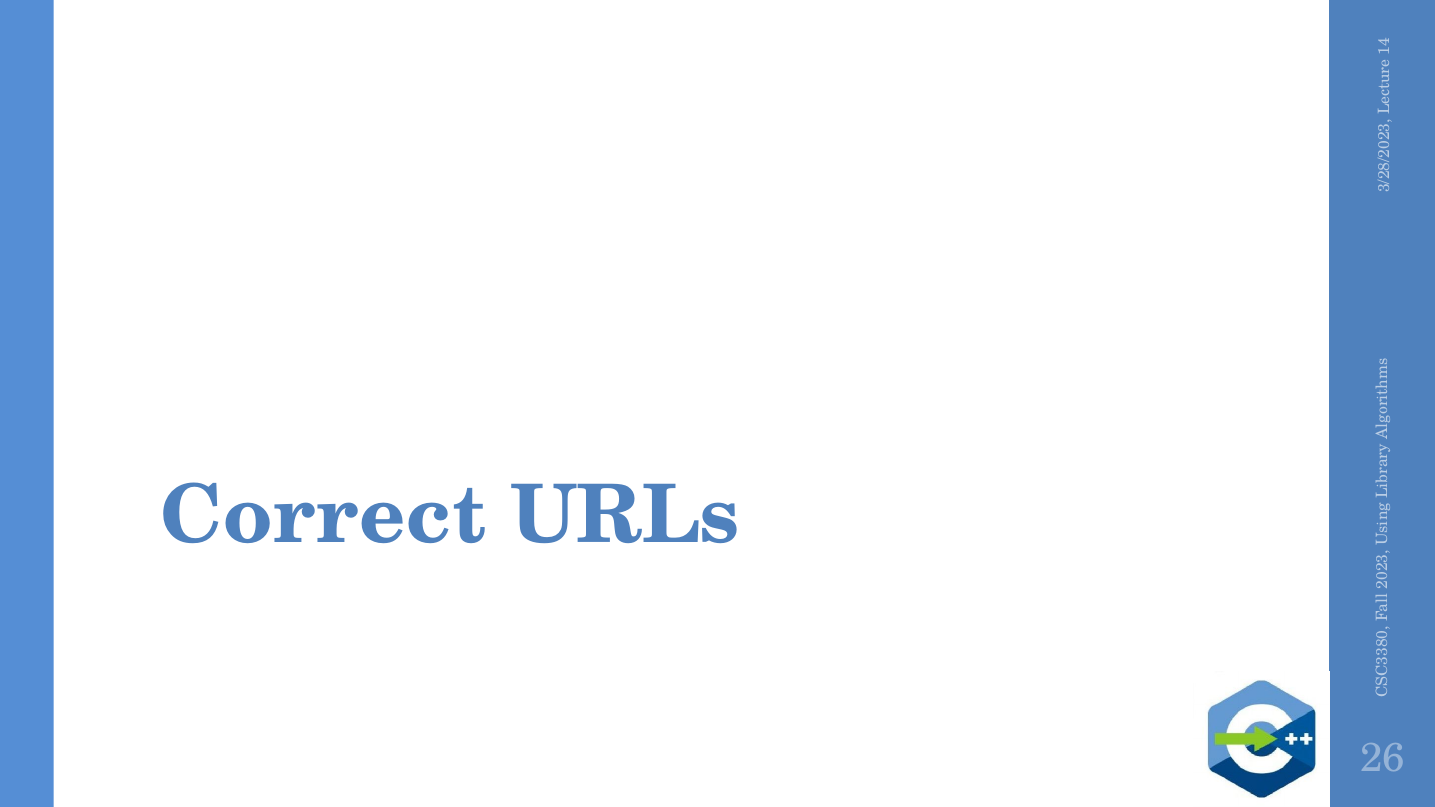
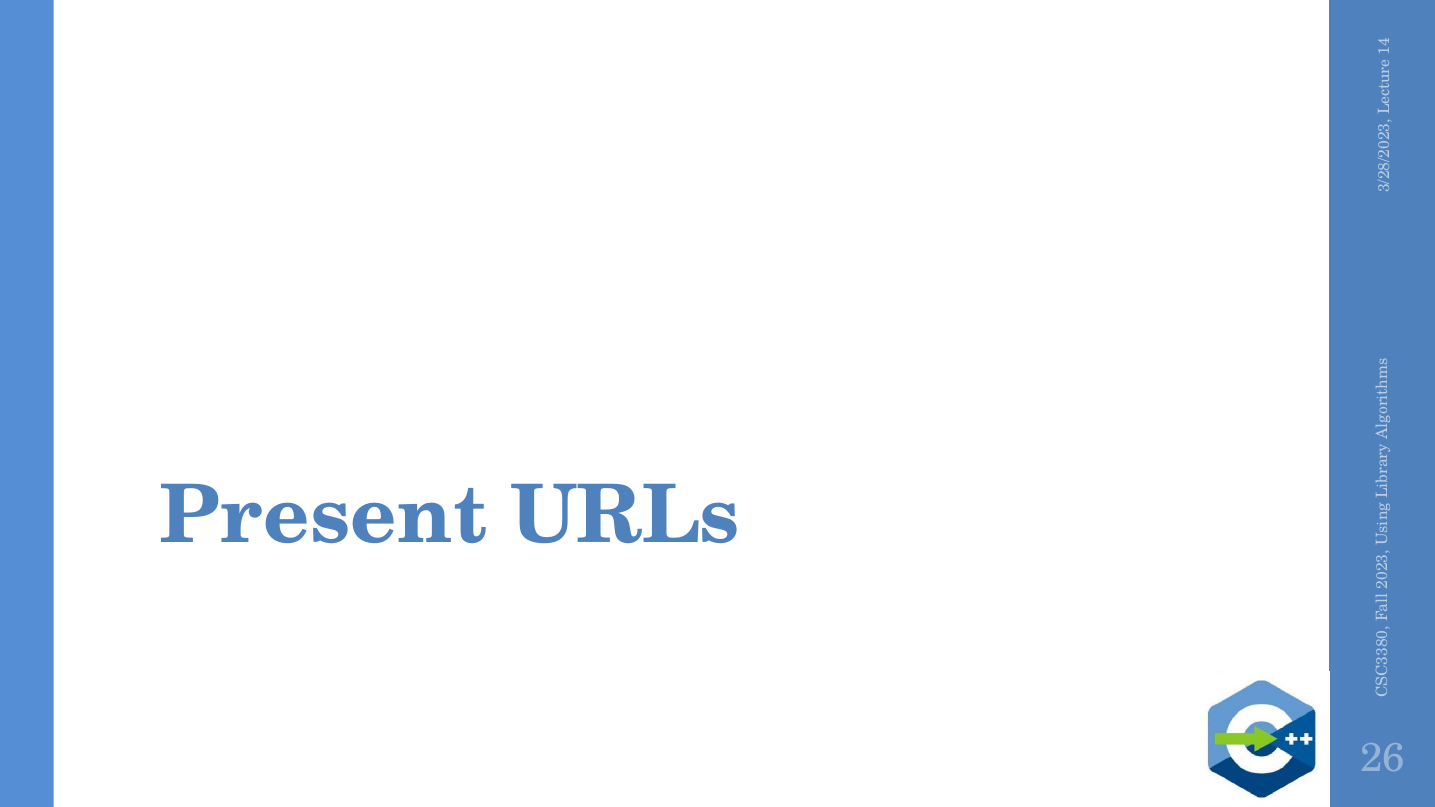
Correct: Correct -> Present (323, 516)
